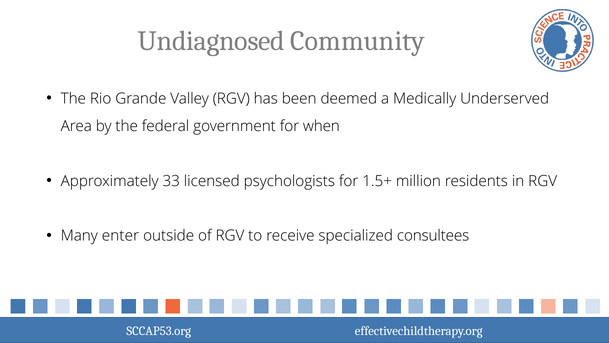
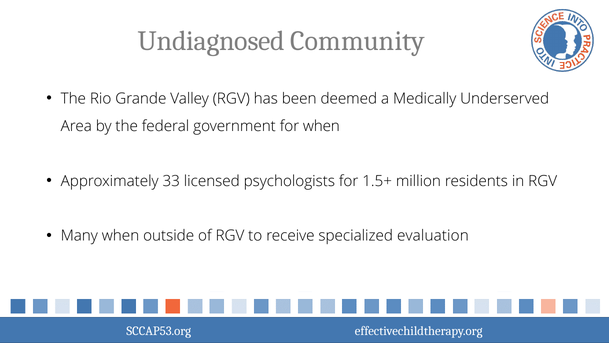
Many enter: enter -> when (121, 236)
consultees: consultees -> evaluation (433, 236)
